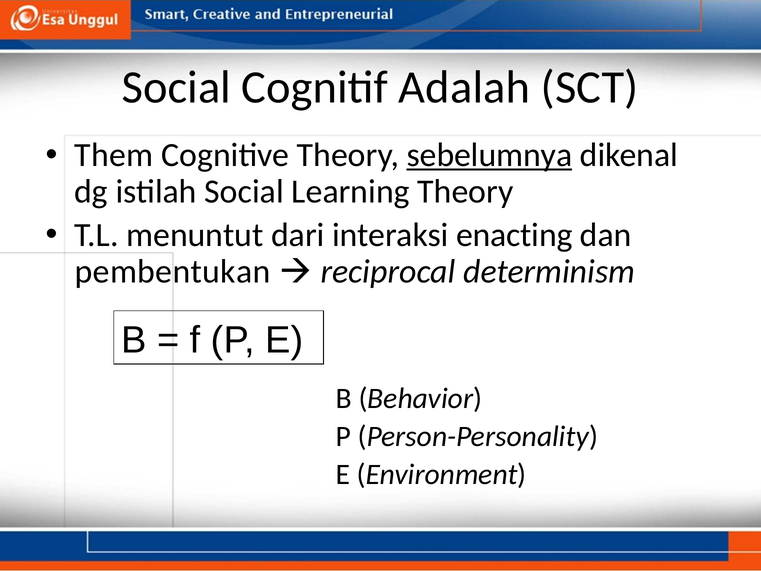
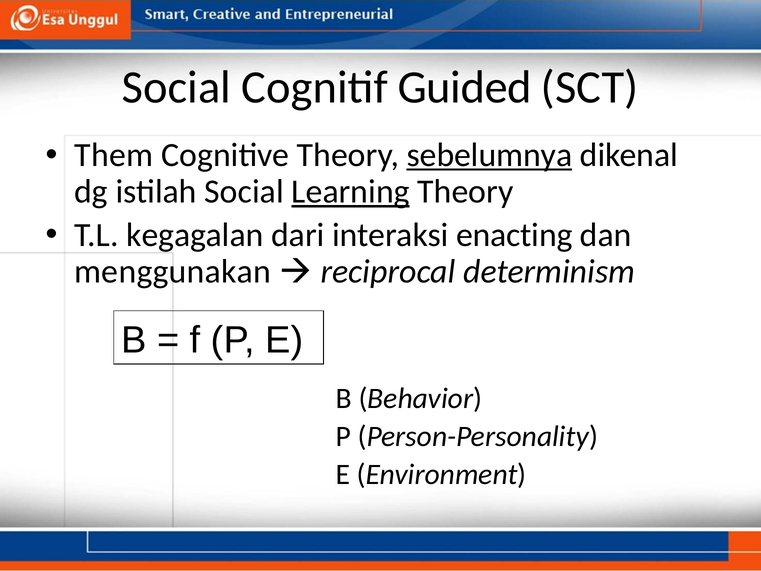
Adalah: Adalah -> Guided (465, 88)
Learning underline: none -> present (351, 192)
menuntut: menuntut -> kegagalan (195, 235)
pembentukan: pembentukan -> menggunakan (173, 271)
